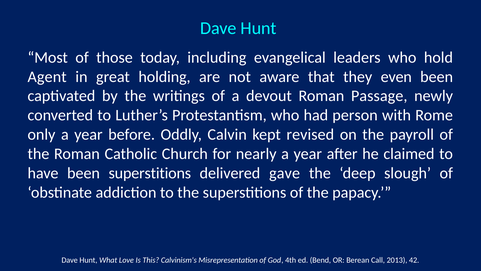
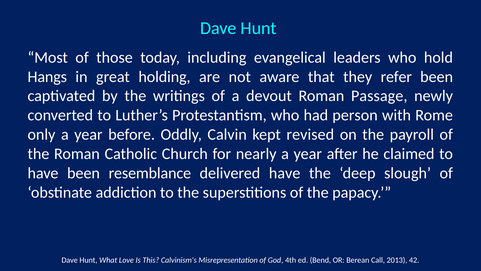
Agent: Agent -> Hangs (47, 77)
even: even -> refer (396, 77)
been superstitions: superstitions -> resemblance (150, 173)
delivered gave: gave -> have (285, 173)
